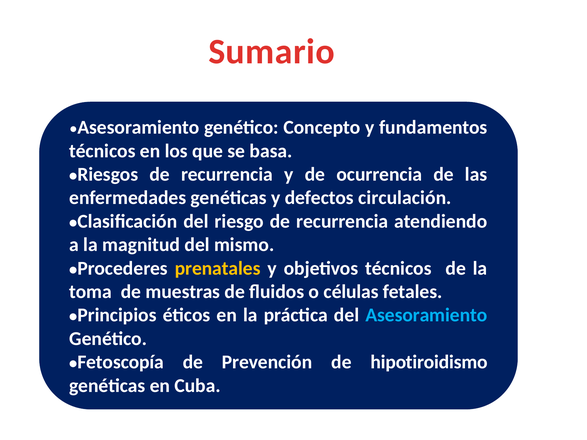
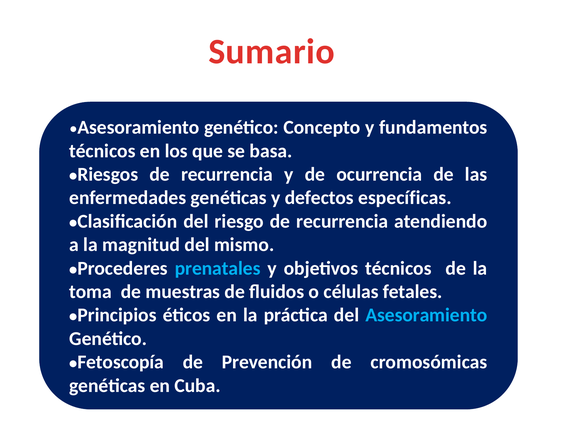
circulación: circulación -> específicas (405, 198)
prenatales colour: yellow -> light blue (218, 268)
hipotiroidismo: hipotiroidismo -> cromosómicas (429, 362)
